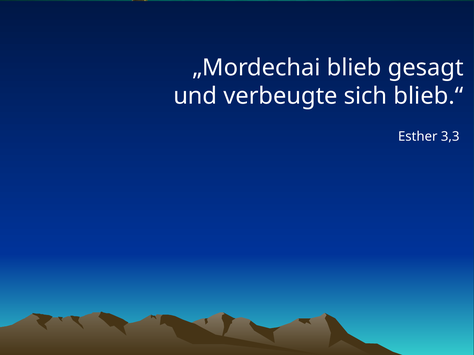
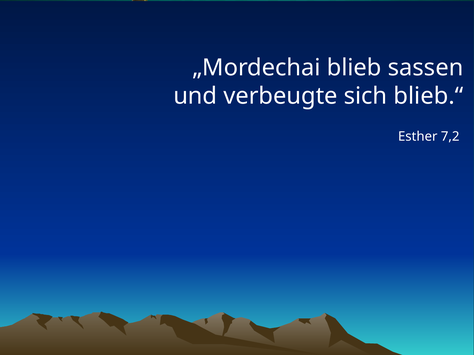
gesagt: gesagt -> sassen (426, 68)
3,3: 3,3 -> 7,2 (450, 137)
